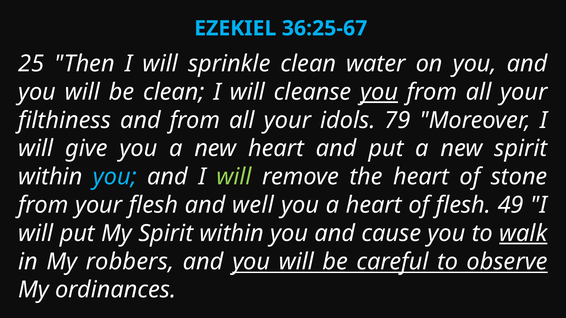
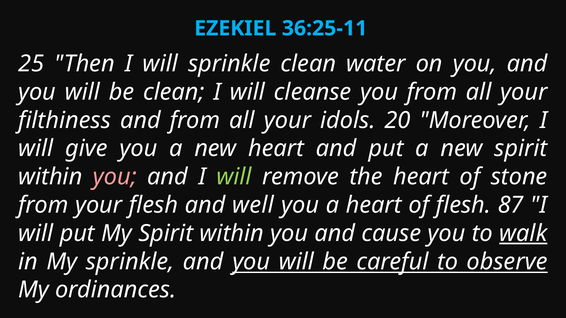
36:25-67: 36:25-67 -> 36:25-11 (325, 28)
you underline: present -> none (379, 92)
79: 79 -> 20 (398, 120)
you colour: light blue -> pink (115, 177)
49: 49 -> 87 (511, 205)
My robbers: robbers -> sprinkle (130, 262)
